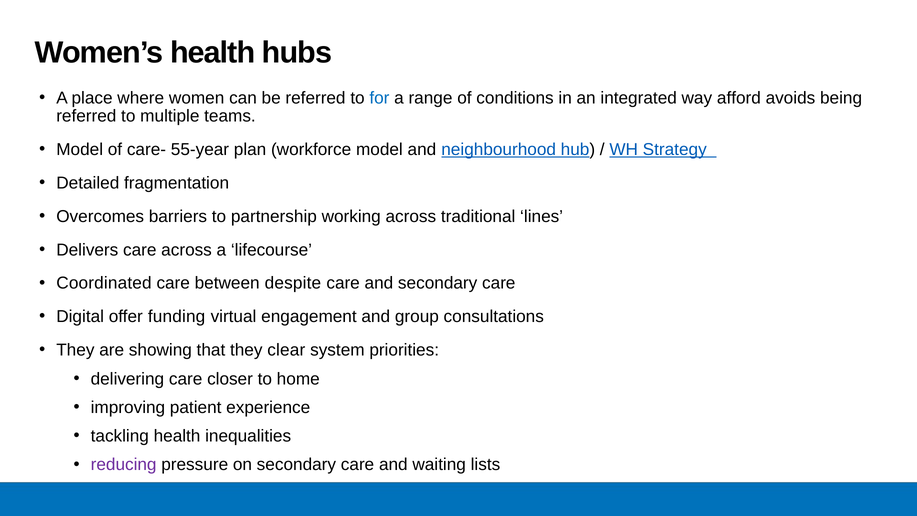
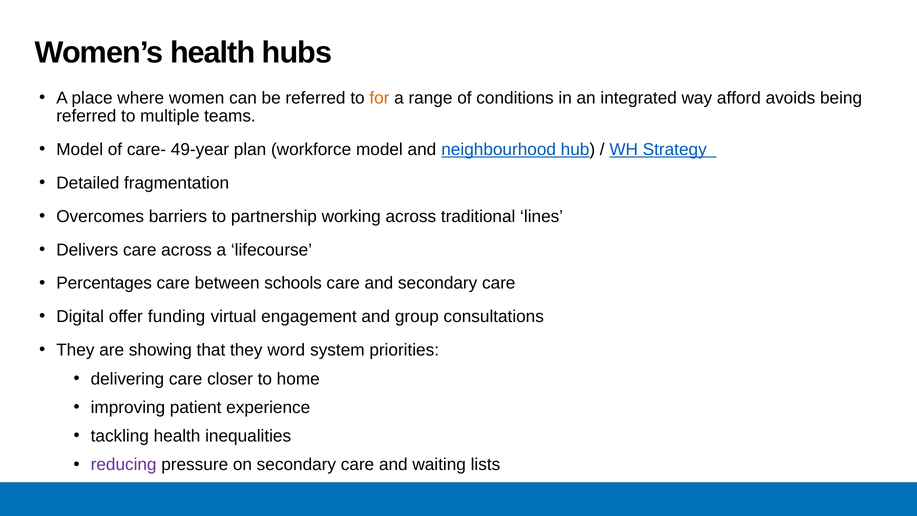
for colour: blue -> orange (379, 98)
55-year: 55-year -> 49-year (200, 149)
Coordinated: Coordinated -> Percentages (104, 283)
despite: despite -> schools (293, 283)
clear: clear -> word (286, 350)
